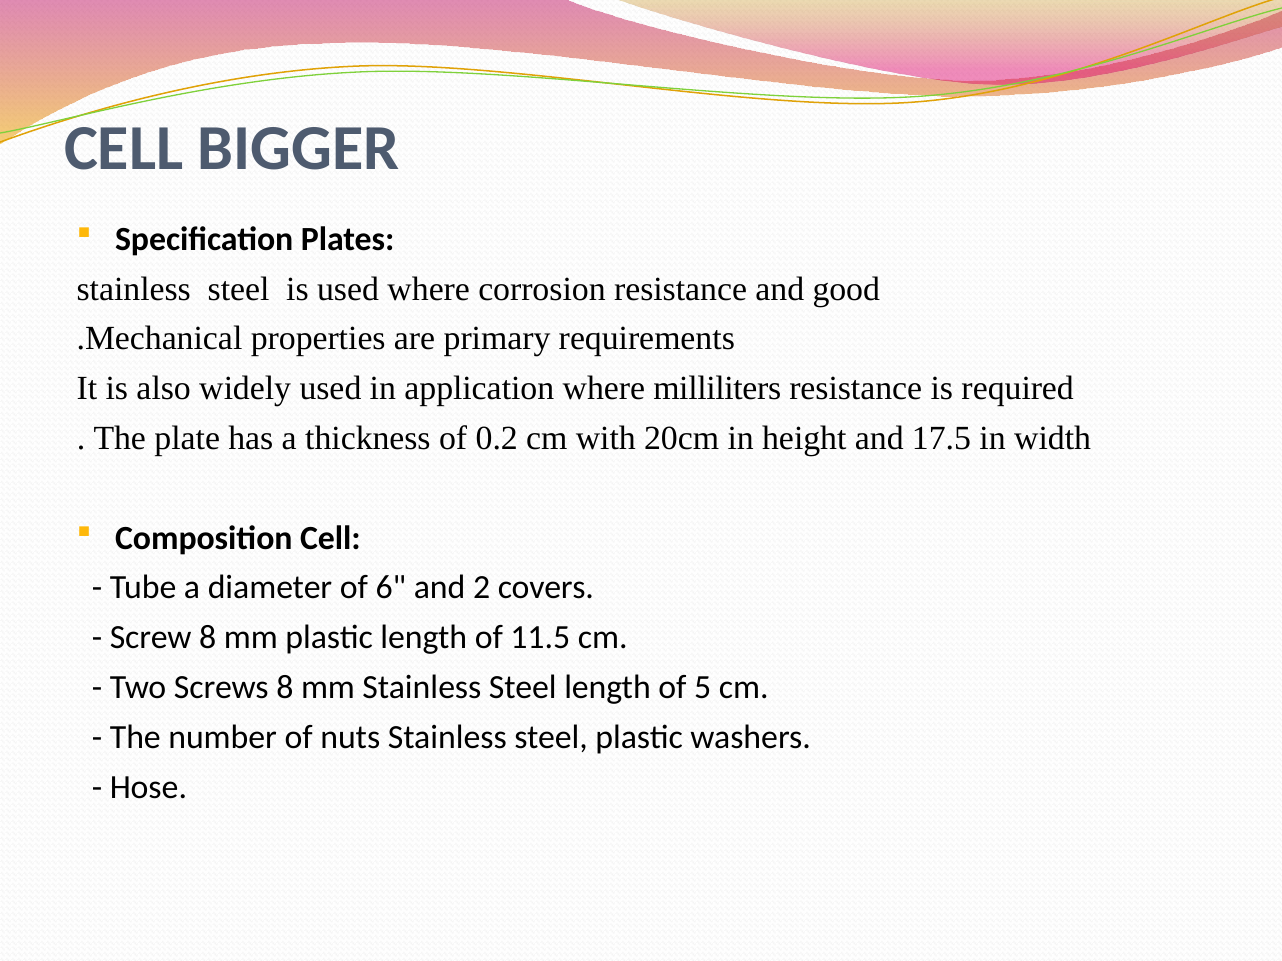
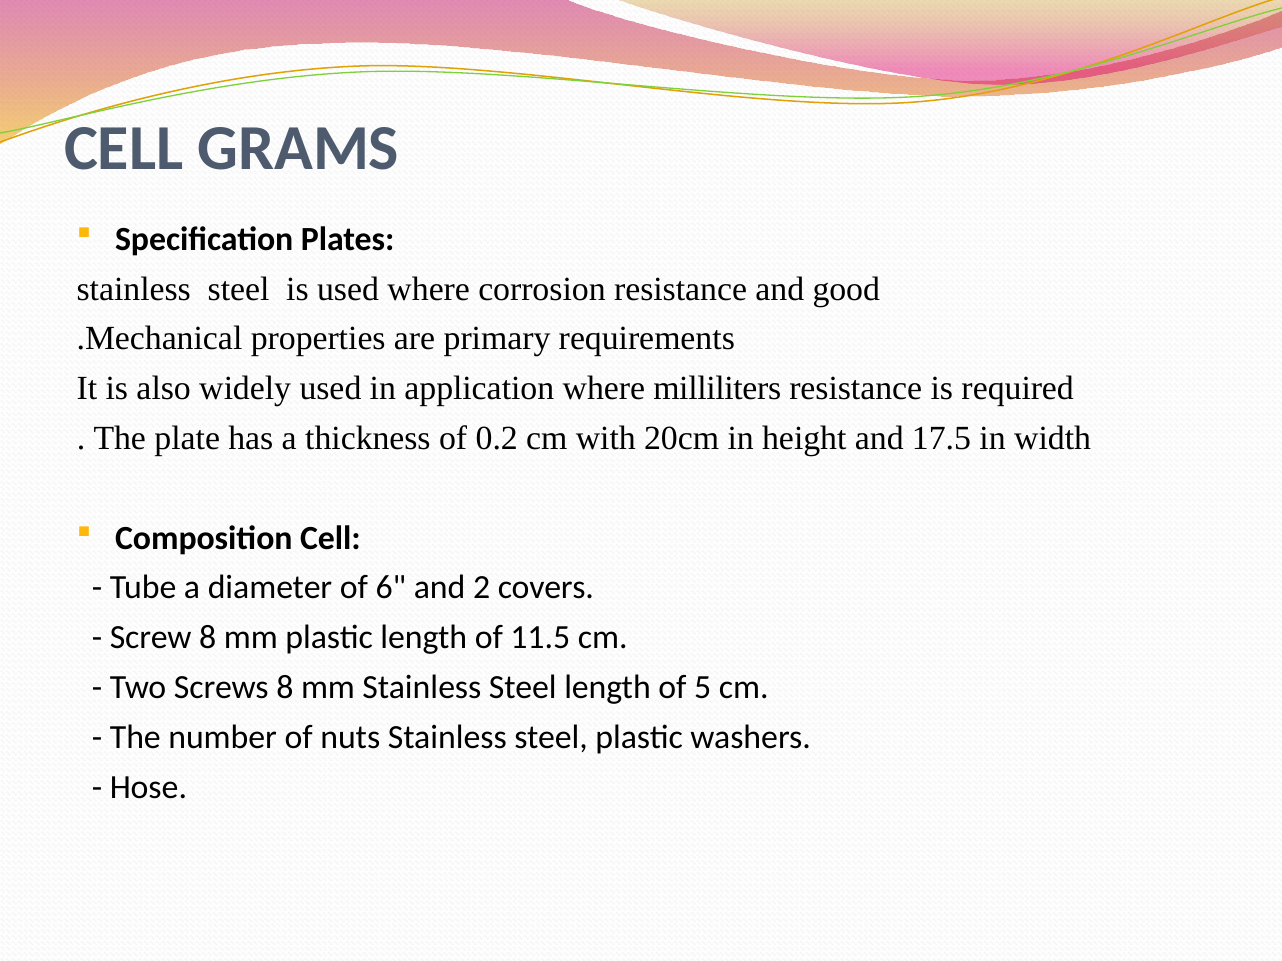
BIGGER: BIGGER -> GRAMS (298, 148)
